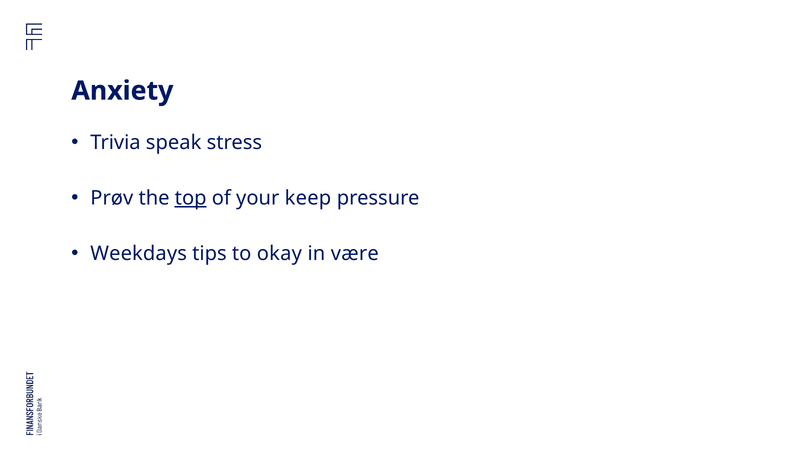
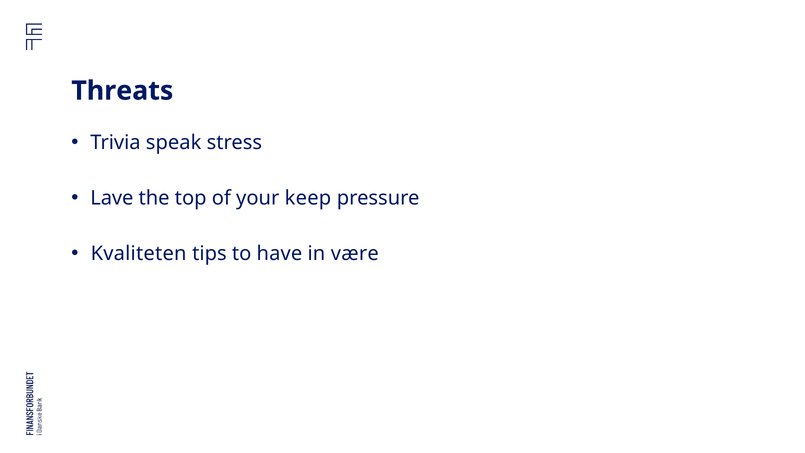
Anxiety: Anxiety -> Threats (122, 91)
Prøv: Prøv -> Lave (112, 198)
top underline: present -> none (191, 198)
Weekdays: Weekdays -> Kvaliteten (139, 253)
okay: okay -> have (279, 253)
